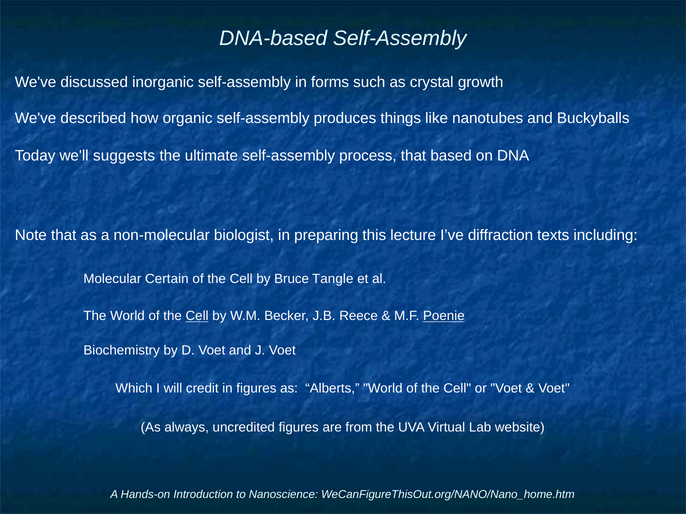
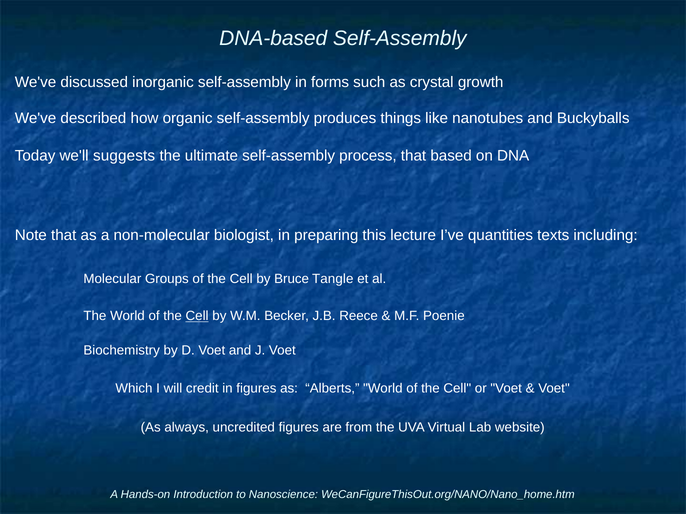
diffraction: diffraction -> quantities (500, 235)
Certain: Certain -> Groups (167, 279)
Poenie underline: present -> none (444, 316)
